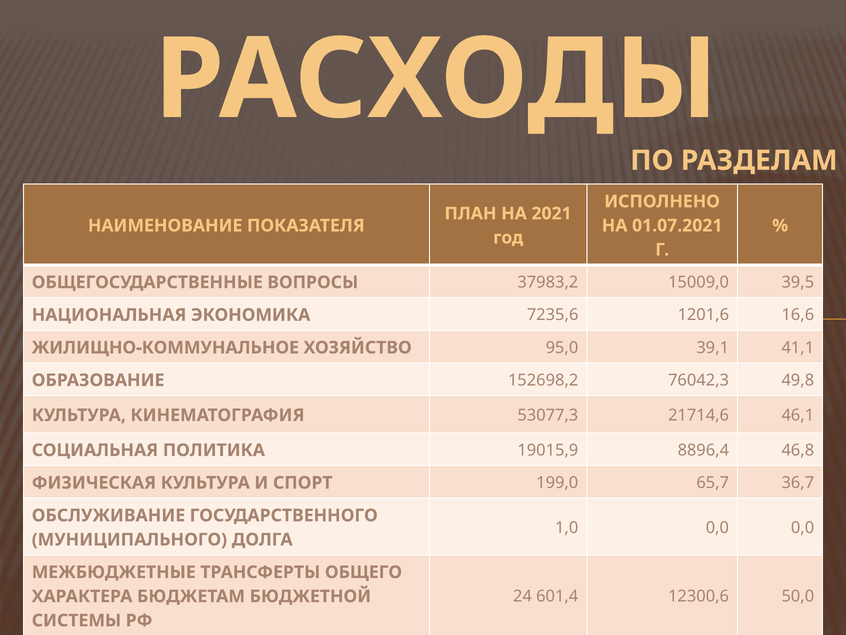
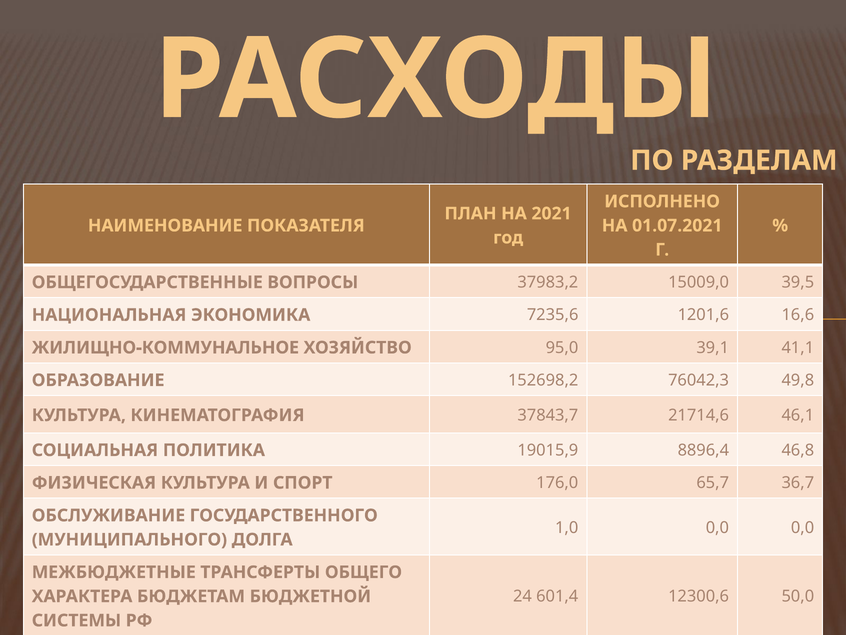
53077,3: 53077,3 -> 37843,7 (548, 415)
199,0: 199,0 -> 176,0 (557, 482)
